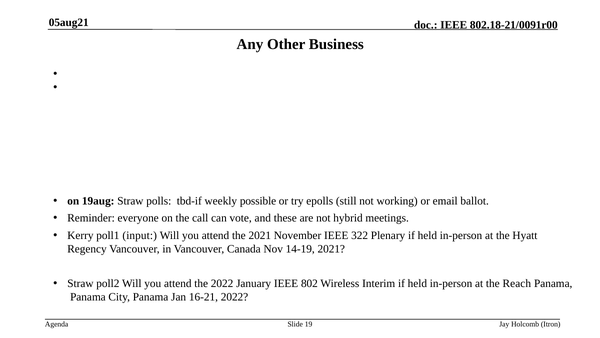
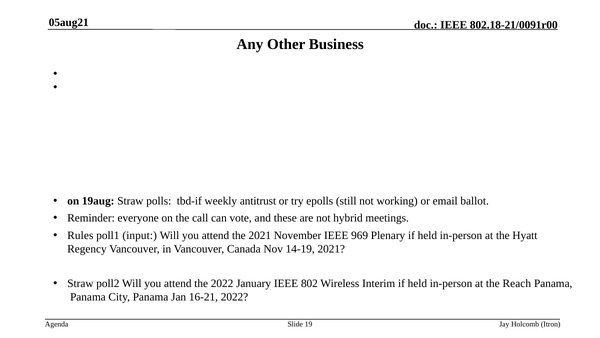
possible: possible -> antitrust (258, 201)
Kerry: Kerry -> Rules (80, 235)
322: 322 -> 969 (360, 235)
